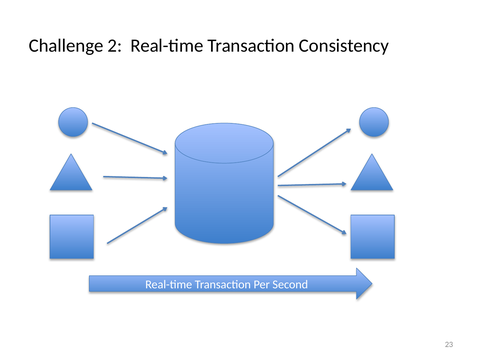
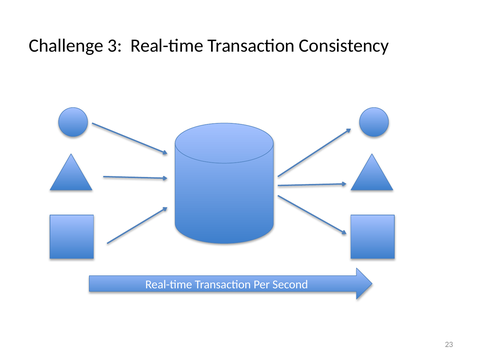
2: 2 -> 3 (115, 46)
